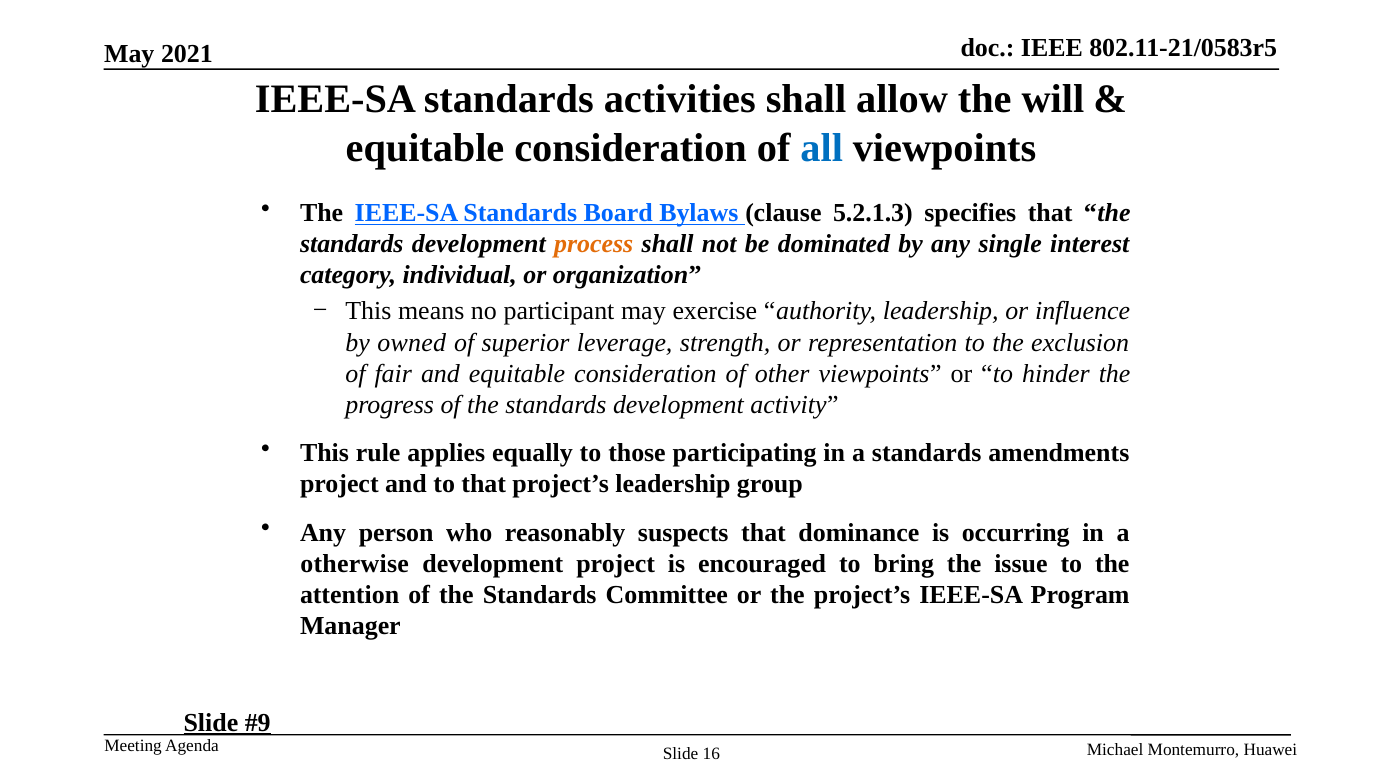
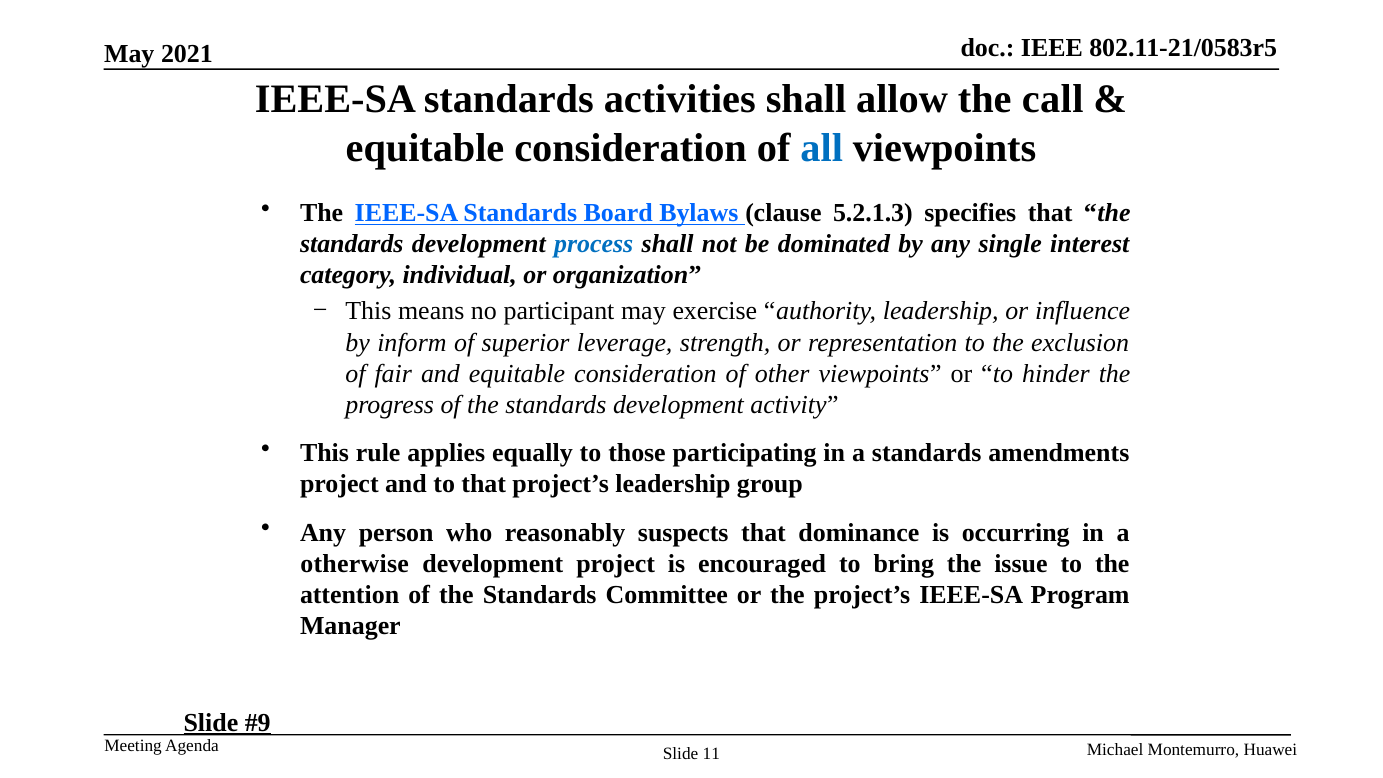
will: will -> call (1053, 100)
process colour: orange -> blue (594, 244)
owned: owned -> inform (412, 342)
16: 16 -> 11 (711, 754)
